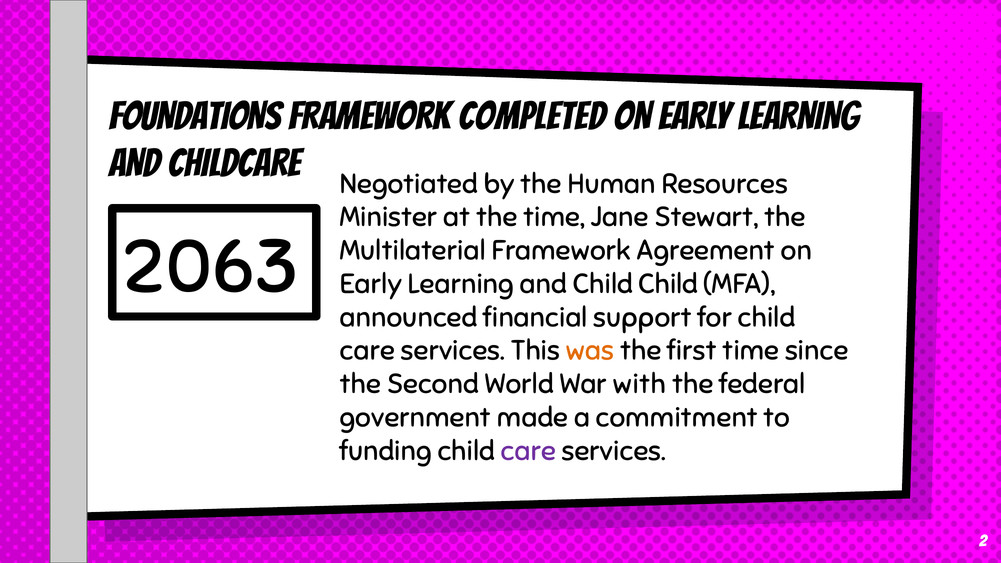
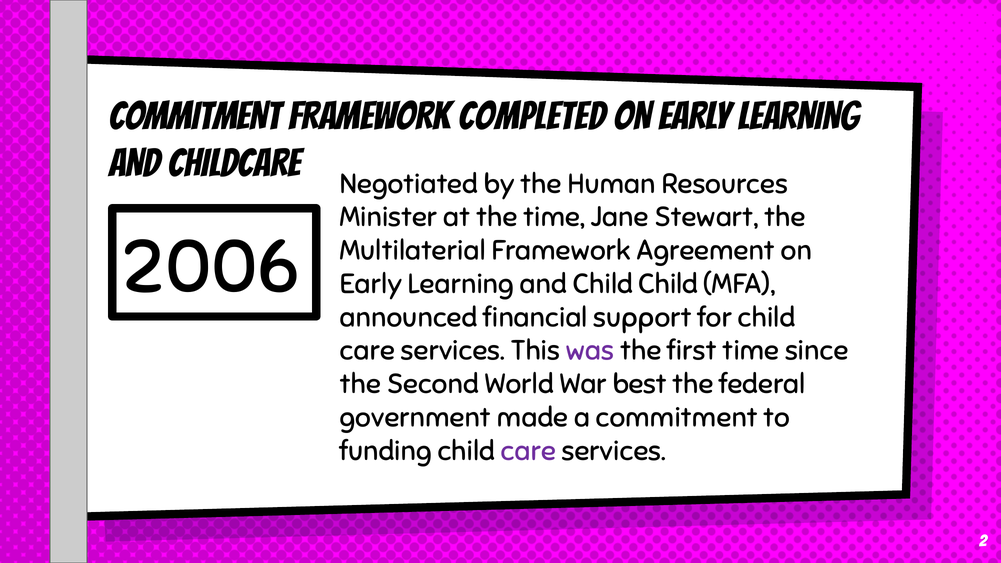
FOUNDATIONS: FOUNDATIONS -> COMMITMENT (195, 117)
2063: 2063 -> 2006 (211, 268)
was colour: orange -> purple (590, 351)
with: with -> best (640, 384)
